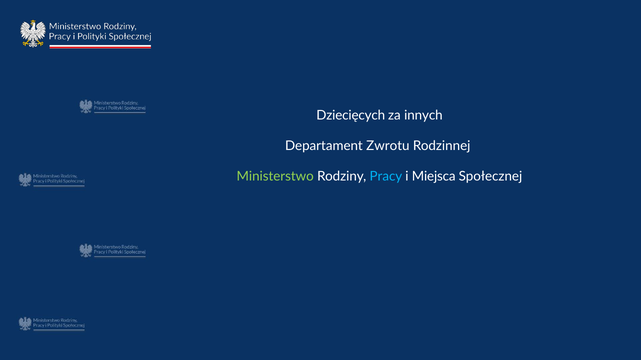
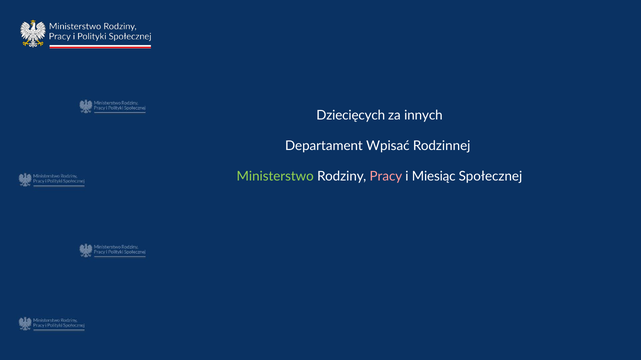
Zwrotu: Zwrotu -> Wpisać (388, 146)
Pracy colour: light blue -> pink (386, 177)
Miejsca: Miejsca -> Miesiąc (434, 177)
